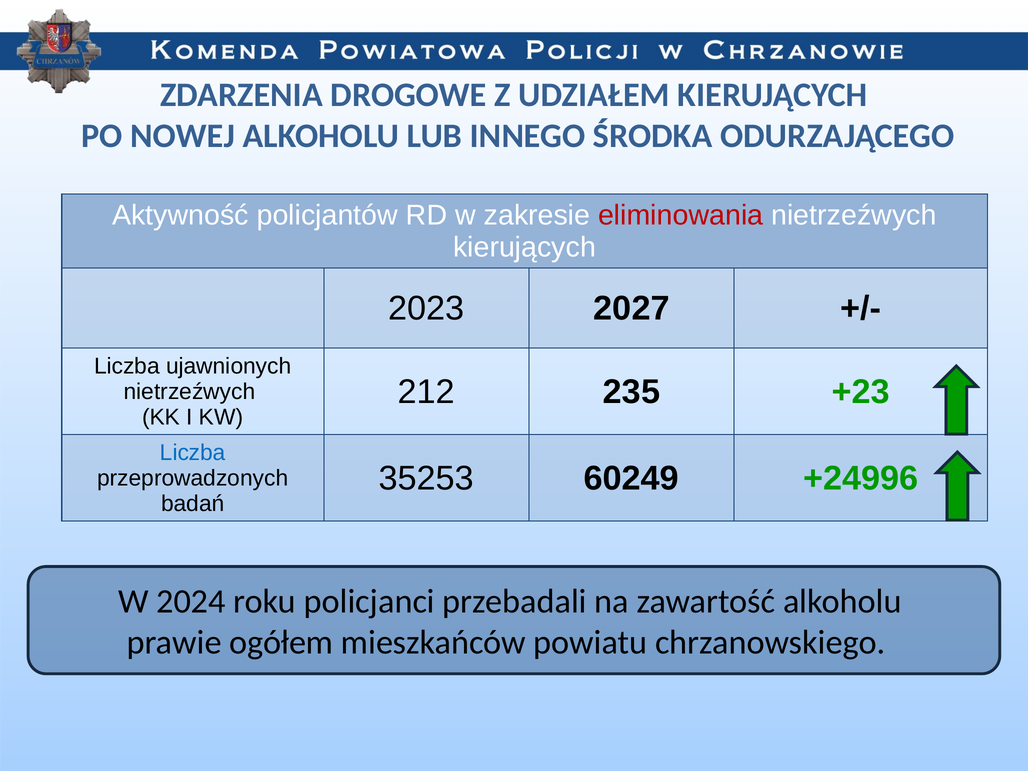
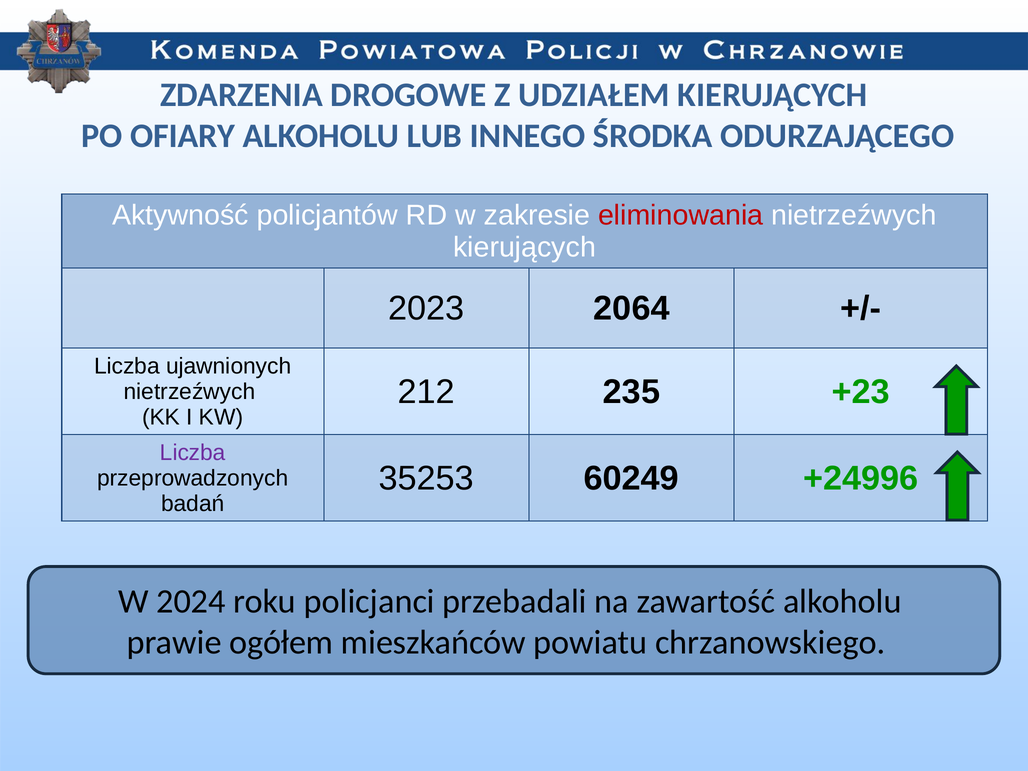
NOWEJ: NOWEJ -> OFIARY (183, 136)
2027: 2027 -> 2064 (632, 309)
Liczba colour: blue -> purple (193, 453)
